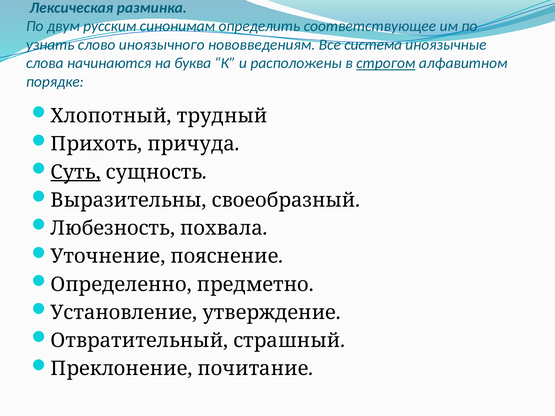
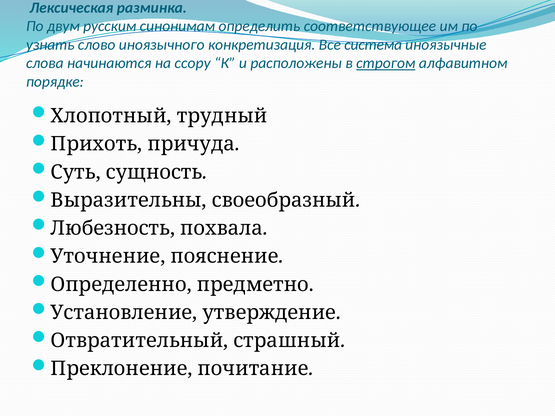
нововведениям: нововведениям -> конкретизация (262, 45)
буква: буква -> ссору (193, 63)
Суть underline: present -> none (76, 172)
